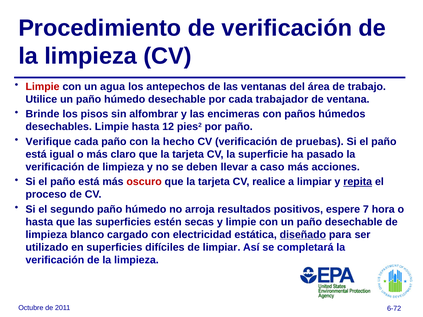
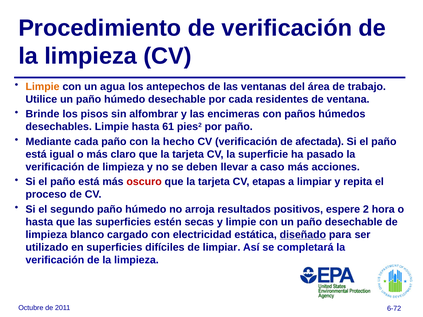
Limpie colour: red -> orange (43, 87)
trabajador: trabajador -> residentes (282, 99)
12: 12 -> 61 (168, 127)
Verifique: Verifique -> Mediante (48, 142)
pruebas: pruebas -> afectada (320, 142)
realice: realice -> etapas (269, 182)
repita underline: present -> none (358, 182)
7: 7 -> 2 (366, 209)
